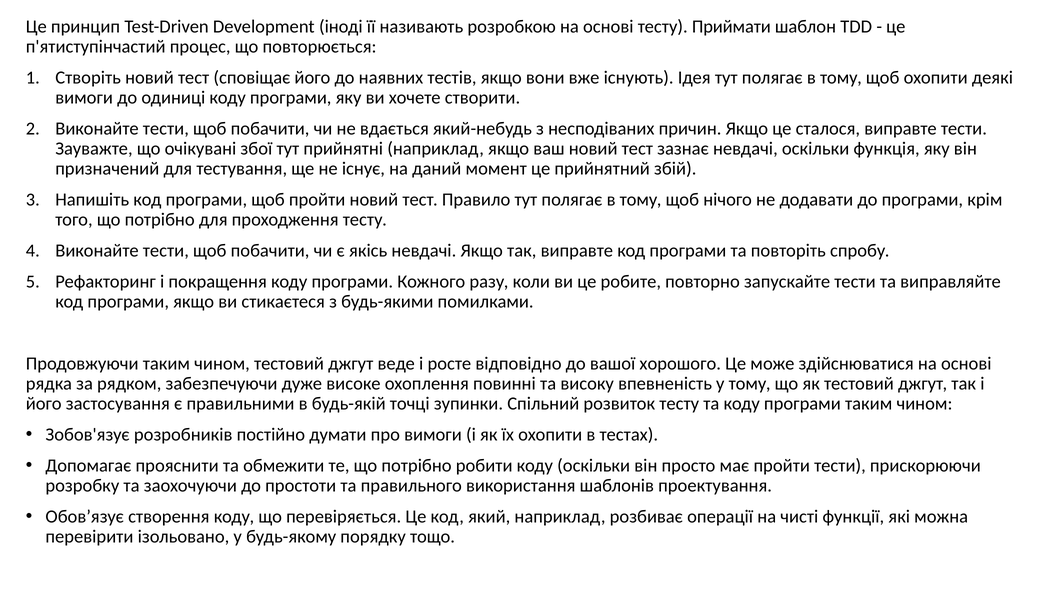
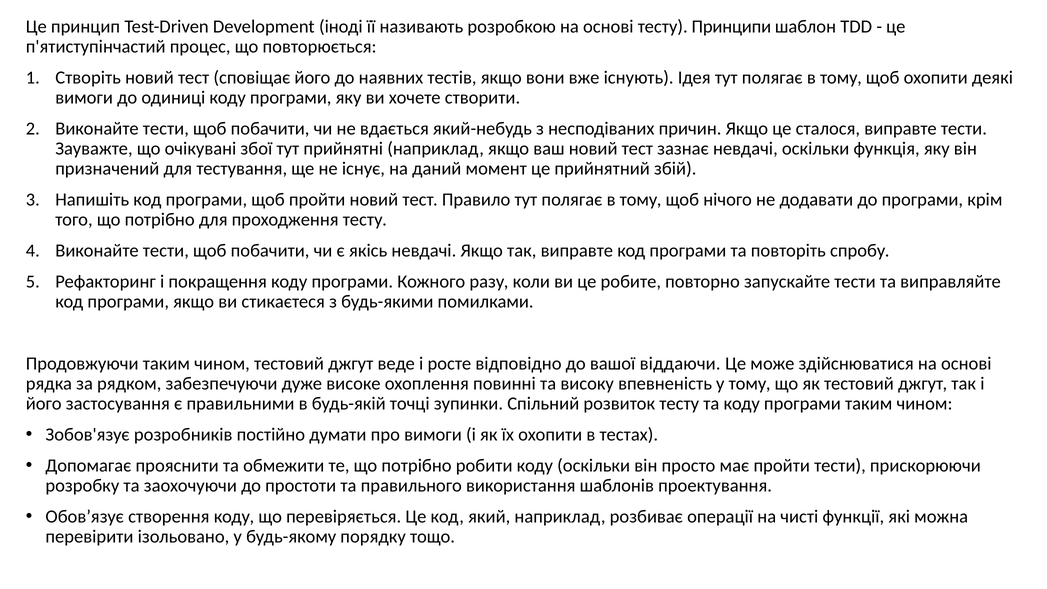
Приймати: Приймати -> Принципи (731, 27)
хорошого: хорошого -> віддаючи (680, 363)
